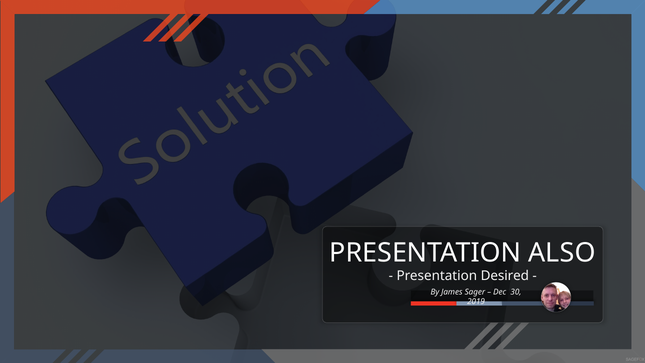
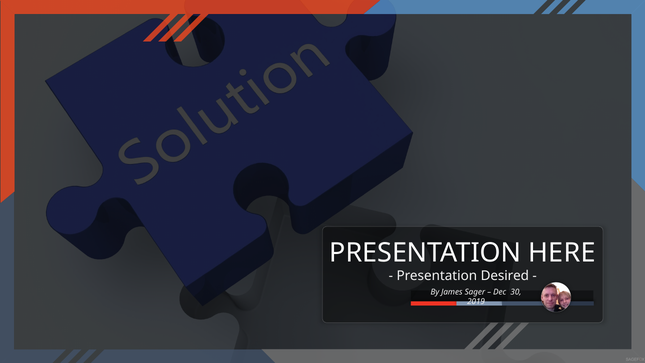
ALSO: ALSO -> HERE (562, 253)
